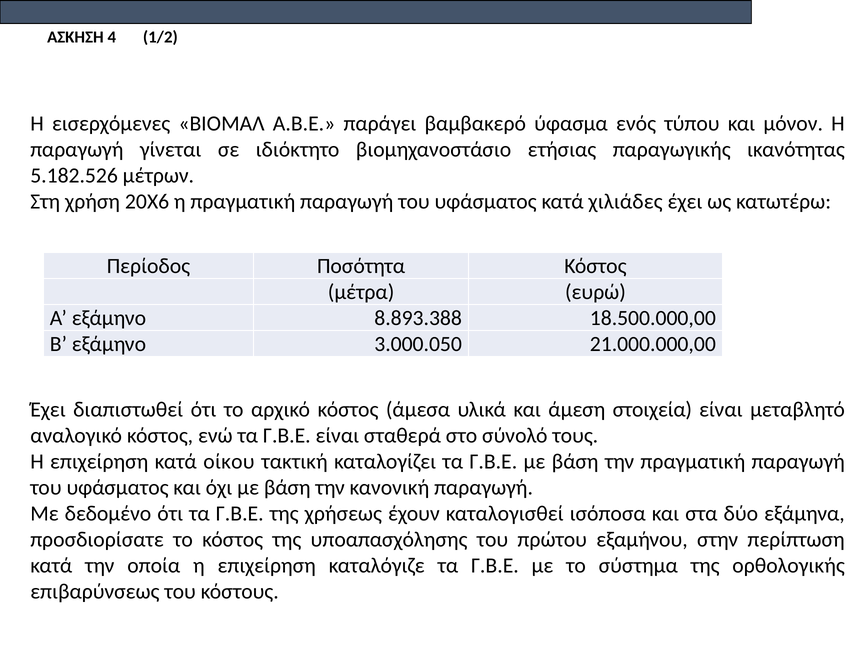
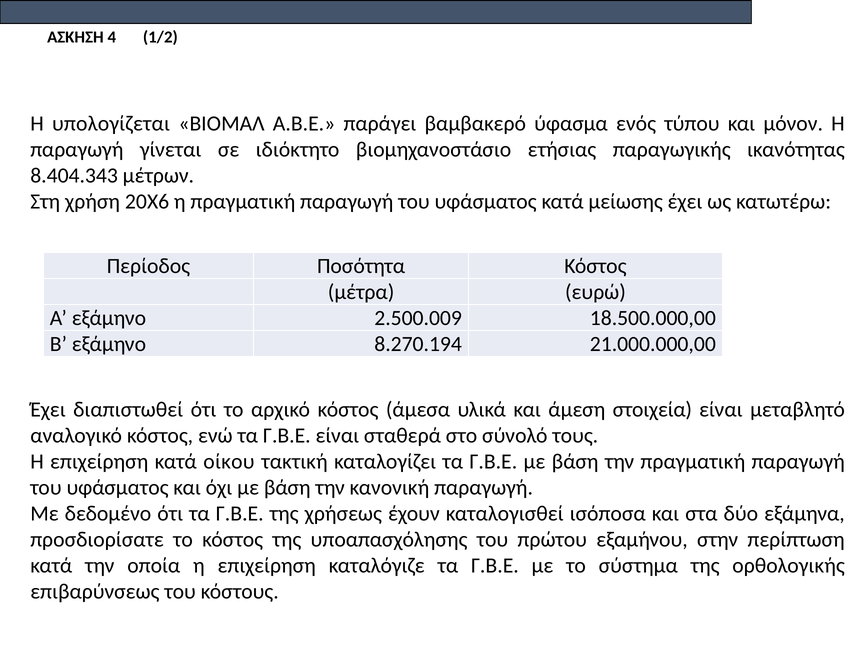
εισερχόμενες: εισερχόμενες -> υπολογίζεται (111, 124)
5.182.526: 5.182.526 -> 8.404.343 (74, 176)
χιλιάδες: χιλιάδες -> μείωσης (626, 202)
8.893.388: 8.893.388 -> 2.500.009 (418, 318)
3.000.050: 3.000.050 -> 8.270.194 (418, 344)
